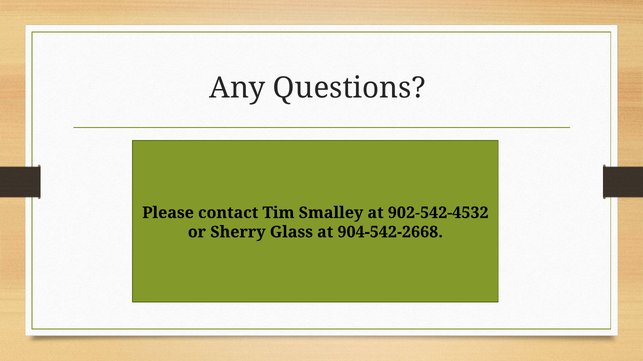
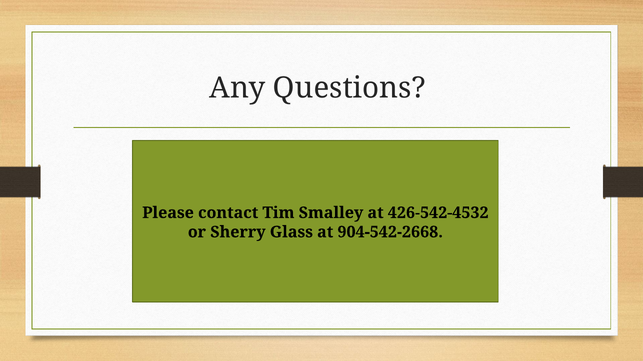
902-542-4532: 902-542-4532 -> 426-542-4532 (438, 213)
